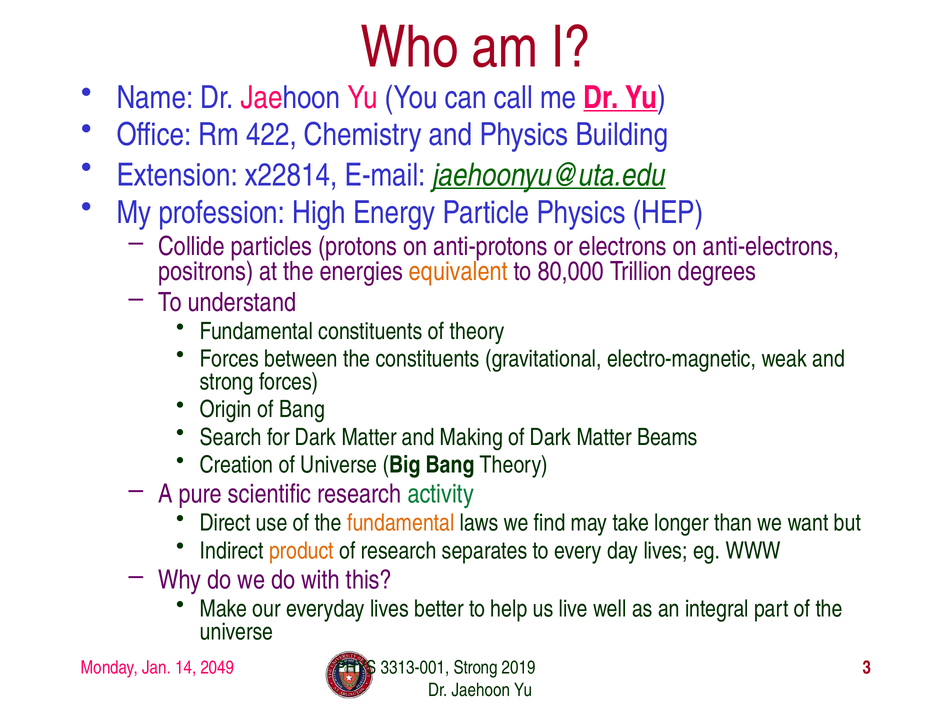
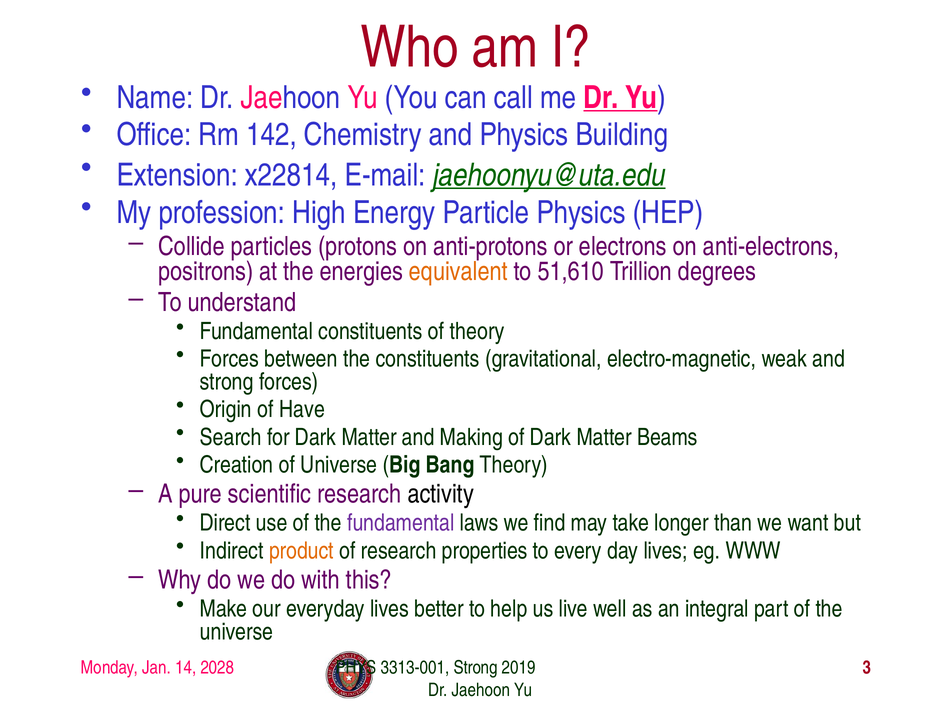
422: 422 -> 142 (272, 135)
80,000: 80,000 -> 51,610 (571, 272)
of Bang: Bang -> Have (302, 410)
activity colour: green -> black (441, 494)
fundamental colour: orange -> purple (401, 523)
separates: separates -> properties (485, 551)
2049: 2049 -> 2028 (217, 668)
